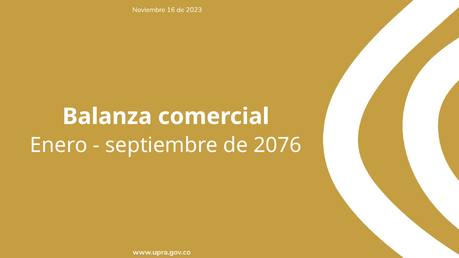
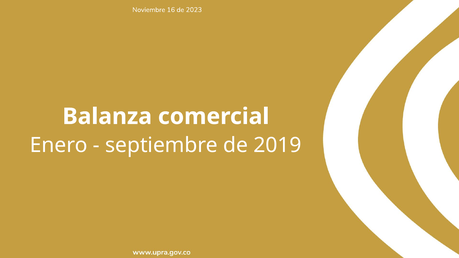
2076: 2076 -> 2019 (277, 145)
